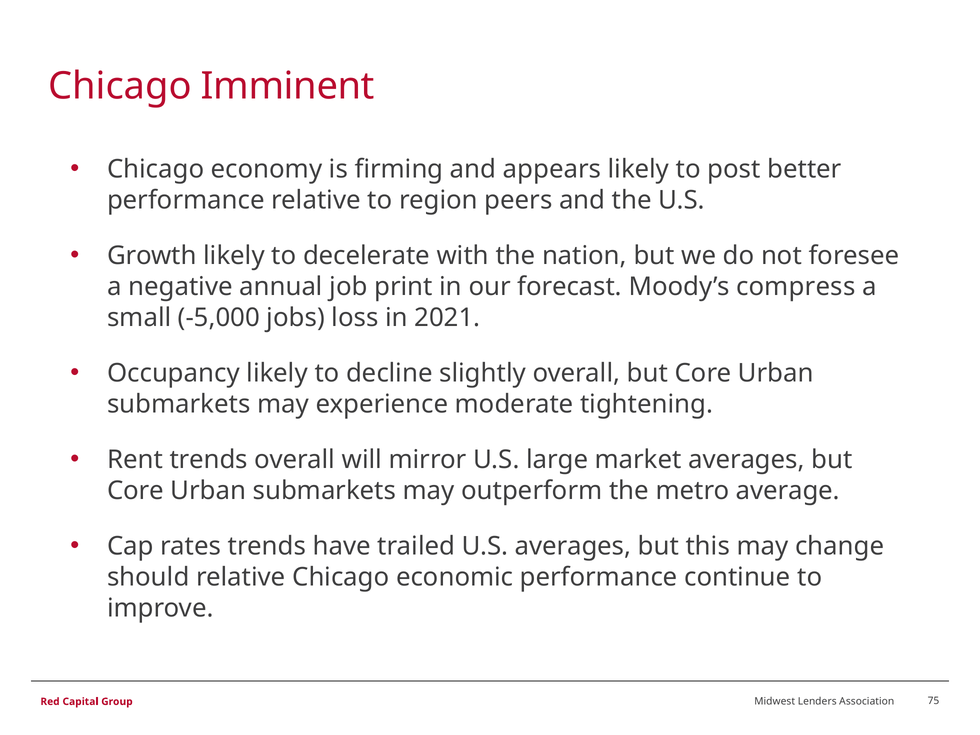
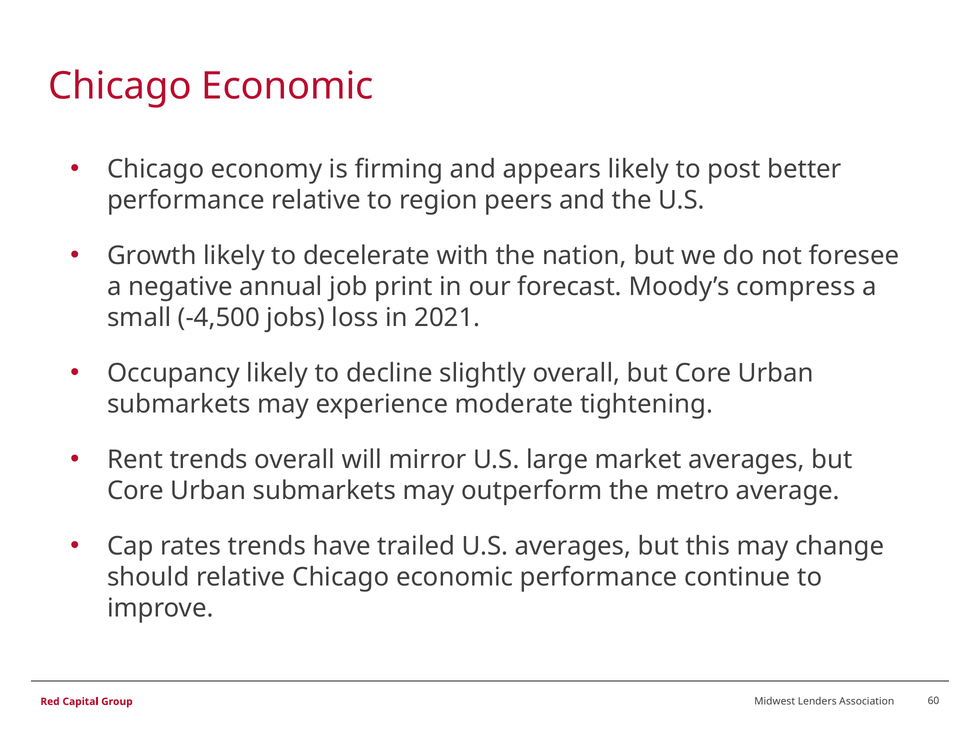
Imminent: Imminent -> Economic (288, 86)
-5,000: -5,000 -> -4,500 (219, 318)
75: 75 -> 60 (933, 701)
